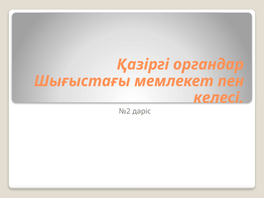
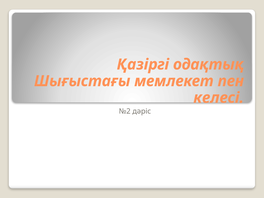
органдар: органдар -> одақтық (209, 64)
